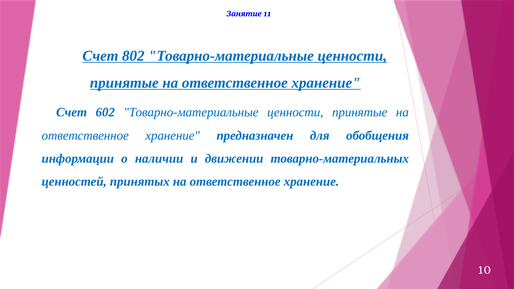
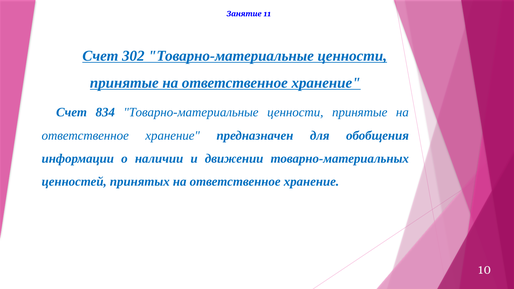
802: 802 -> 302 (133, 56)
602: 602 -> 834 (105, 112)
